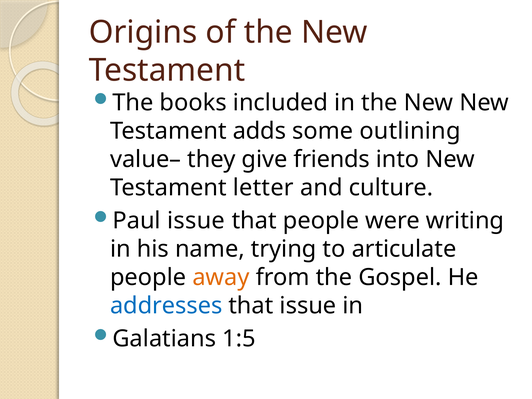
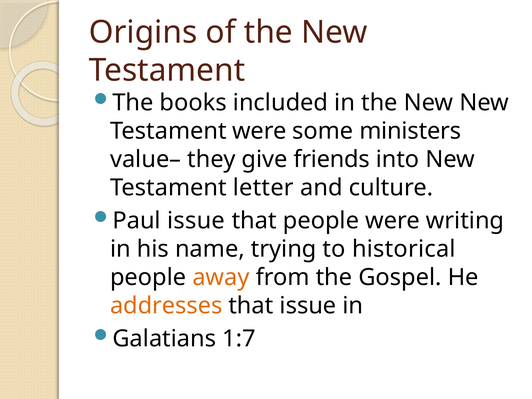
Testament adds: adds -> were (259, 131)
outlining: outlining -> ministers (410, 131)
articulate: articulate -> historical (404, 249)
addresses colour: blue -> orange (166, 306)
1:5: 1:5 -> 1:7 (239, 339)
